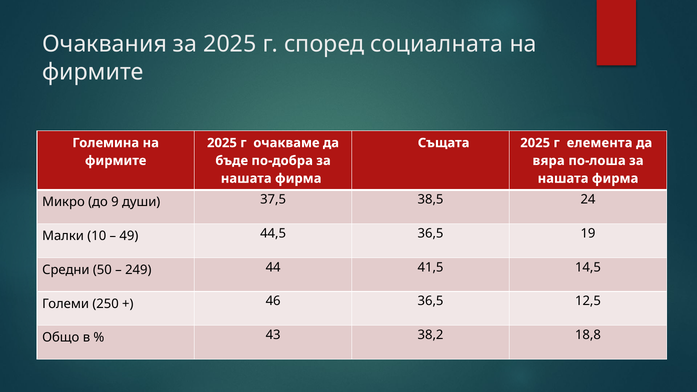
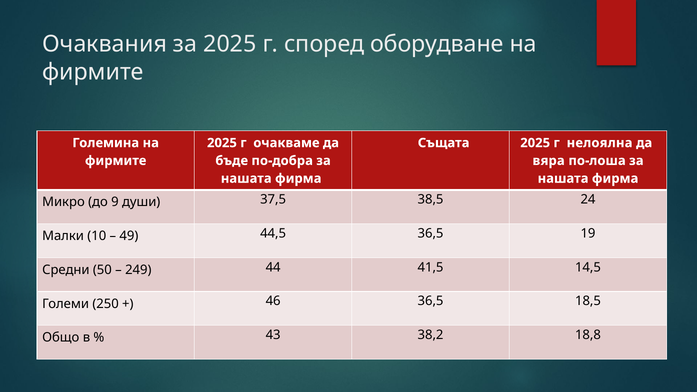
социалната: социалната -> оборудване (437, 44)
елемента: елемента -> нелоялна (600, 143)
12,5: 12,5 -> 18,5 (588, 301)
